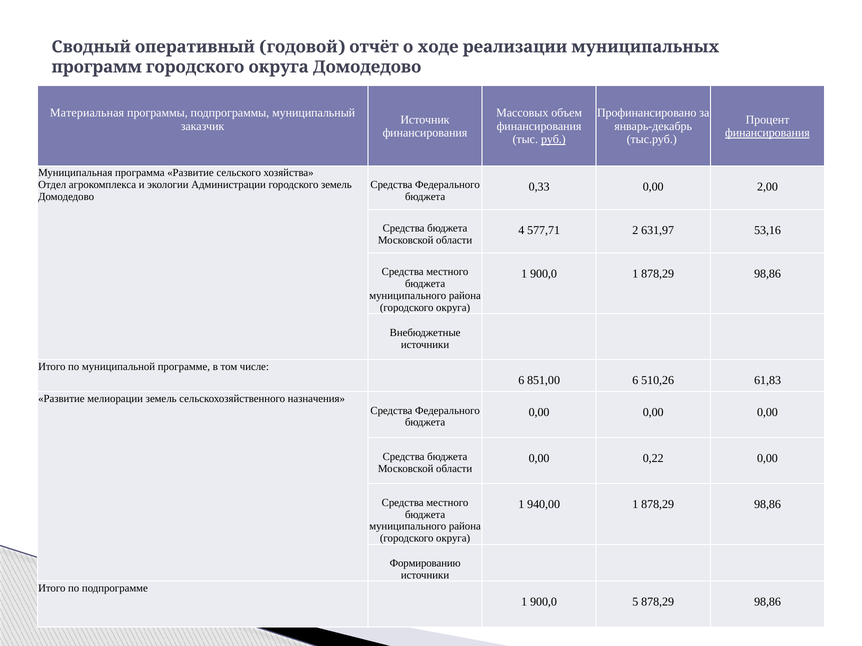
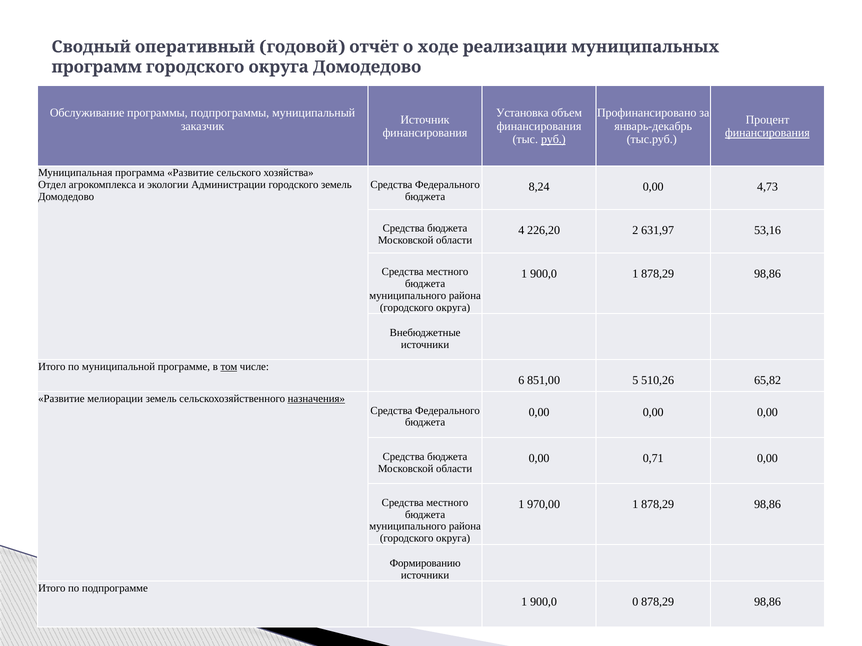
Материальная: Материальная -> Обслуживание (87, 113)
Массовых: Массовых -> Установка (522, 113)
0,33: 0,33 -> 8,24 (539, 187)
2,00: 2,00 -> 4,73 (767, 187)
577,71: 577,71 -> 226,20 (544, 230)
том underline: none -> present (229, 367)
851,00 6: 6 -> 5 (635, 381)
61,83: 61,83 -> 65,82 (768, 381)
назначения underline: none -> present (316, 399)
0,22: 0,22 -> 0,71 (653, 459)
940,00: 940,00 -> 970,00 (544, 505)
5: 5 -> 0 (635, 602)
